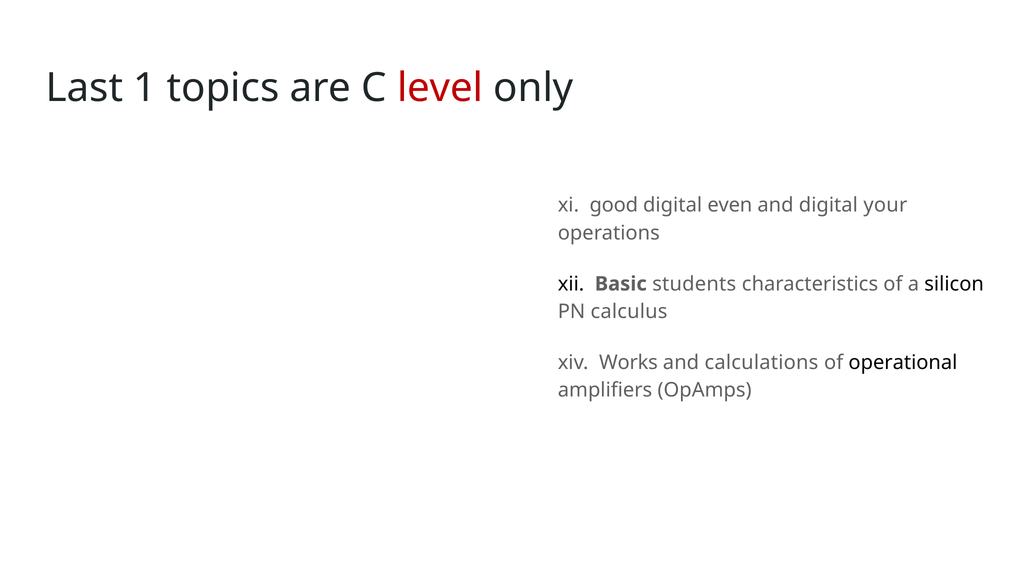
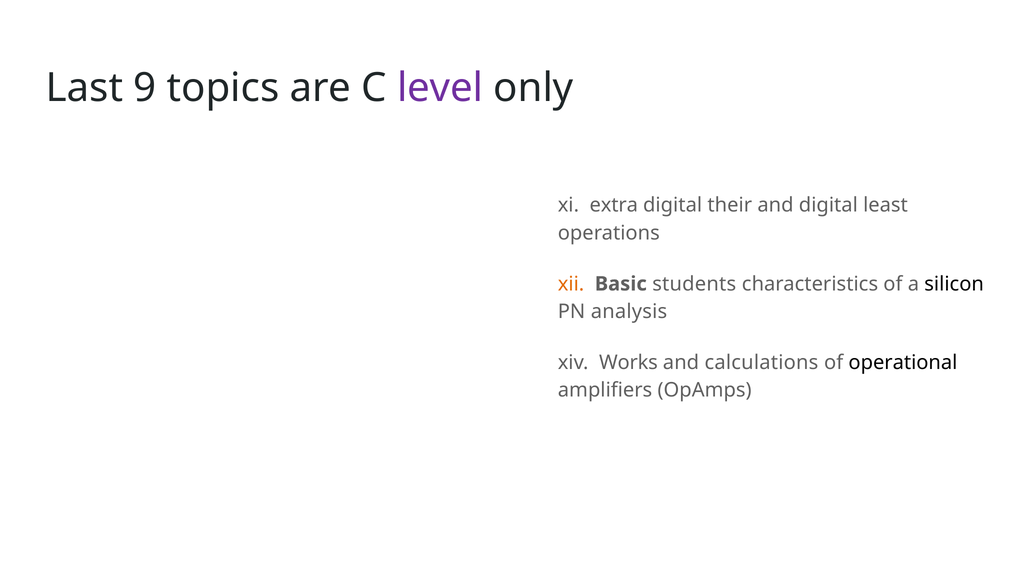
1: 1 -> 9 (145, 88)
level colour: red -> purple (440, 88)
good: good -> extra (614, 205)
even: even -> their (730, 205)
your: your -> least (886, 205)
xii colour: black -> orange (571, 284)
calculus: calculus -> analysis (629, 312)
